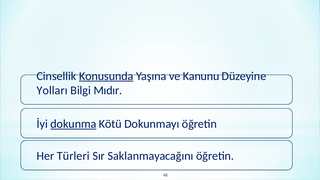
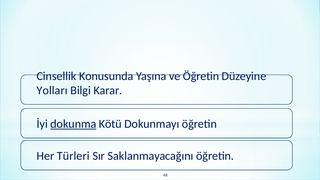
Konusunda underline: present -> none (106, 76)
ve Kanunu: Kanunu -> Öğretin (201, 76)
Mıdır: Mıdır -> Karar (108, 90)
